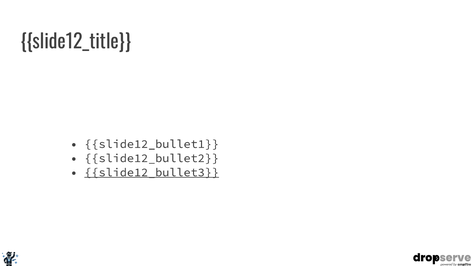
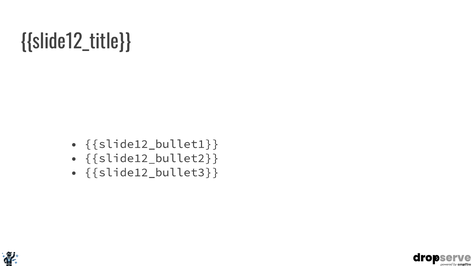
slide12_bullet3 underline: present -> none (152, 172)
